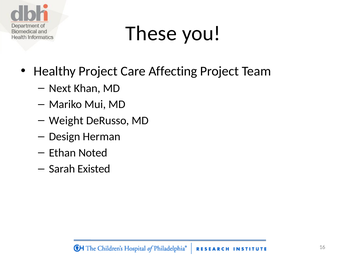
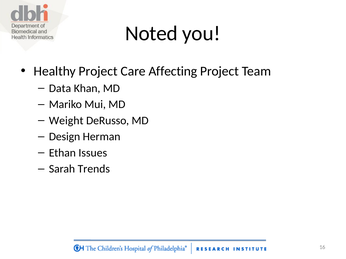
These: These -> Noted (151, 33)
Next: Next -> Data (60, 88)
Noted: Noted -> Issues (93, 153)
Existed: Existed -> Trends (94, 169)
